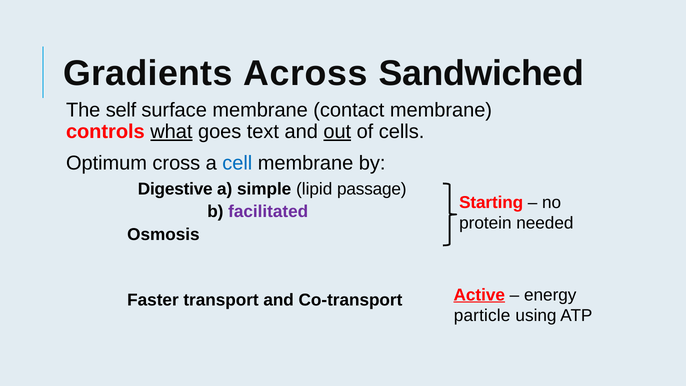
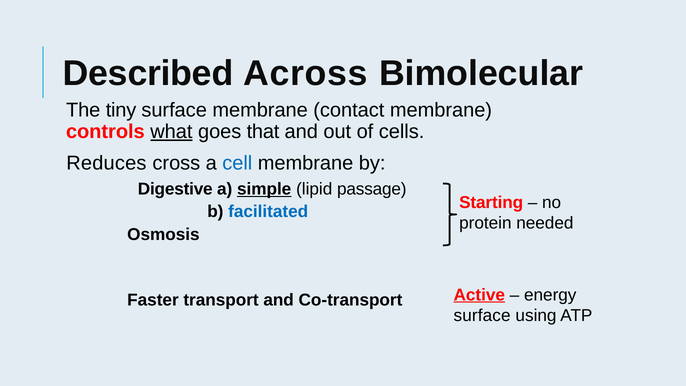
Gradients: Gradients -> Described (148, 74)
Sandwiched: Sandwiched -> Bimolecular (481, 74)
self: self -> tiny (121, 110)
text: text -> that (263, 132)
out underline: present -> none (337, 132)
Optimum: Optimum -> Reduces (106, 163)
simple underline: none -> present (264, 189)
facilitated colour: purple -> blue (268, 212)
particle: particle -> surface (482, 315)
